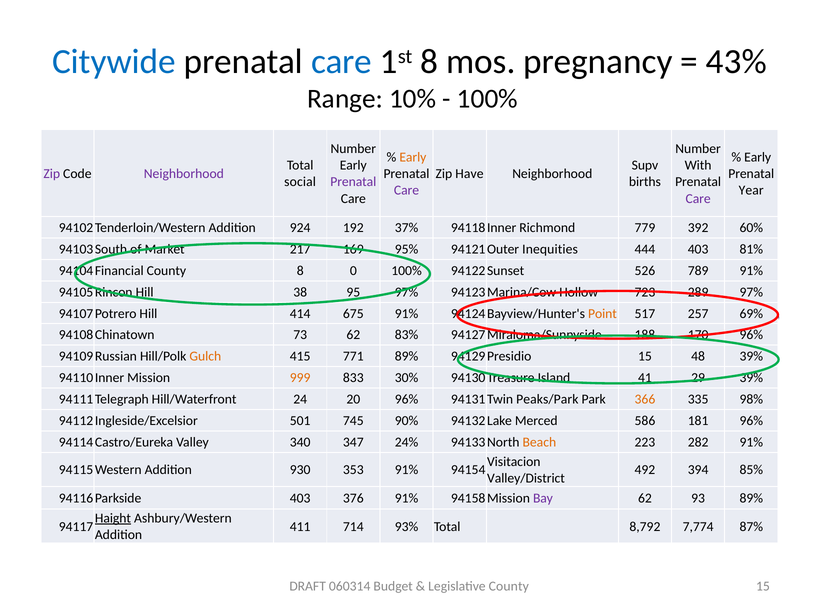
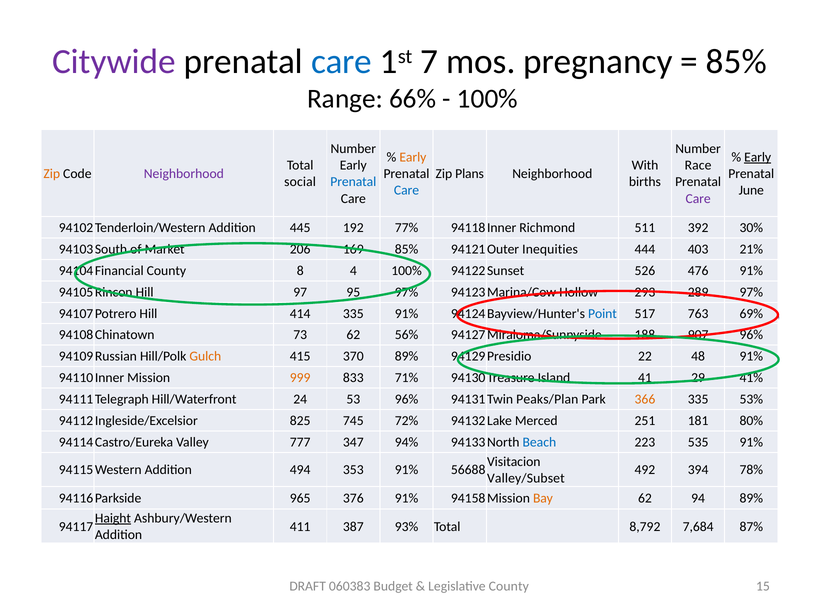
Citywide colour: blue -> purple (114, 62)
1st 8: 8 -> 7 (429, 62)
43%: 43% -> 85% (736, 62)
10%: 10% -> 66% (413, 99)
Early underline: none -> present (758, 157)
Supv: Supv -> With (645, 165)
With: With -> Race (698, 165)
Zip colour: purple -> orange (52, 174)
Have: Have -> Plans (470, 174)
Prenatal colour: purple -> blue (353, 182)
Care colour: purple -> blue (407, 190)
Year: Year -> June (751, 190)
924: 924 -> 445 (300, 228)
37%: 37% -> 77% (407, 228)
779: 779 -> 511 (645, 228)
60%: 60% -> 30% (751, 228)
217: 217 -> 206 (300, 249)
169 95%: 95% -> 85% (407, 249)
81%: 81% -> 21% (751, 249)
0: 0 -> 4 (353, 271)
789: 789 -> 476 (698, 271)
38: 38 -> 97 (300, 292)
723: 723 -> 293 (645, 292)
414 675: 675 -> 335 (353, 314)
Point colour: orange -> blue (602, 314)
257: 257 -> 763 (698, 314)
83%: 83% -> 56% (407, 335)
170: 170 -> 907 (698, 335)
771: 771 -> 370 (353, 357)
15: 15 -> 22 (645, 357)
48 39%: 39% -> 91% (751, 357)
30%: 30% -> 71% (407, 378)
29 39%: 39% -> 41% (751, 378)
20: 20 -> 53 (353, 399)
Peaks/Park: Peaks/Park -> Peaks/Plan (547, 399)
98%: 98% -> 53% (751, 399)
501: 501 -> 825 (300, 421)
90%: 90% -> 72% (407, 421)
586: 586 -> 251 (645, 421)
181 96%: 96% -> 80% (751, 421)
340: 340 -> 777 (300, 442)
24%: 24% -> 94% (407, 442)
Beach colour: orange -> blue (539, 442)
282: 282 -> 535 (698, 442)
930: 930 -> 494 (300, 470)
94154: 94154 -> 56688 (468, 470)
85%: 85% -> 78% (751, 470)
Valley/District: Valley/District -> Valley/Subset (526, 478)
403: 403 -> 965 (300, 498)
Bay colour: purple -> orange (543, 498)
93: 93 -> 94 (698, 498)
714: 714 -> 387 (353, 527)
7,774: 7,774 -> 7,684 (698, 527)
060314: 060314 -> 060383 (350, 586)
